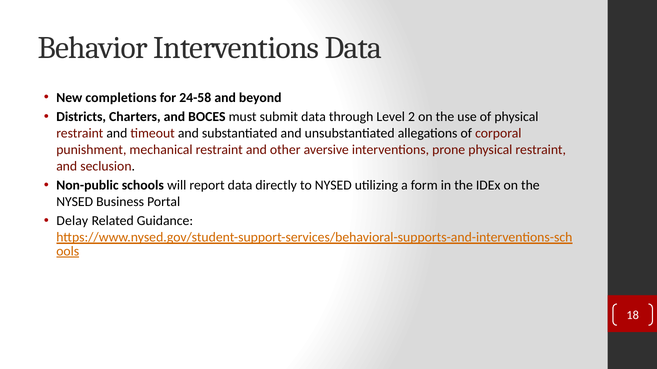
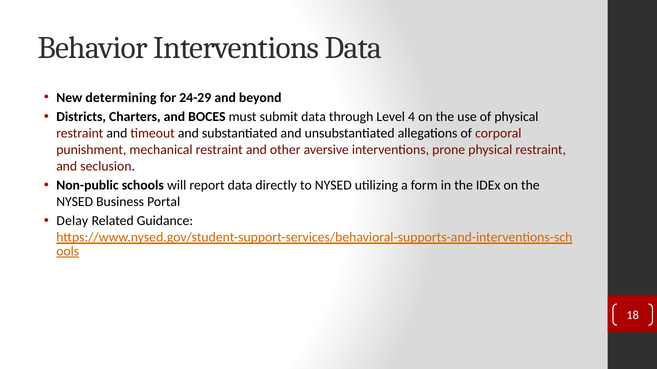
completions: completions -> determining (121, 98)
24-58: 24-58 -> 24-29 (195, 98)
2: 2 -> 4 (412, 117)
